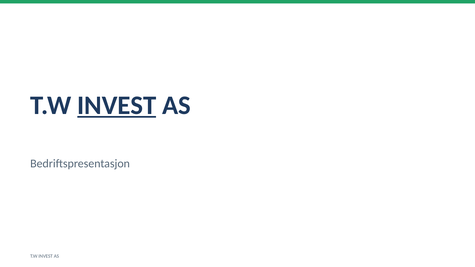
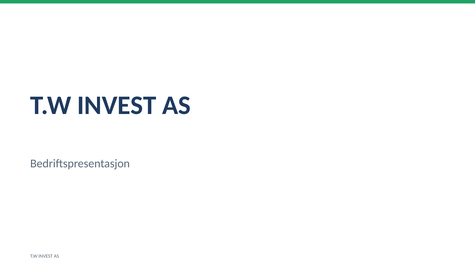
INVEST underline: present -> none (117, 105)
